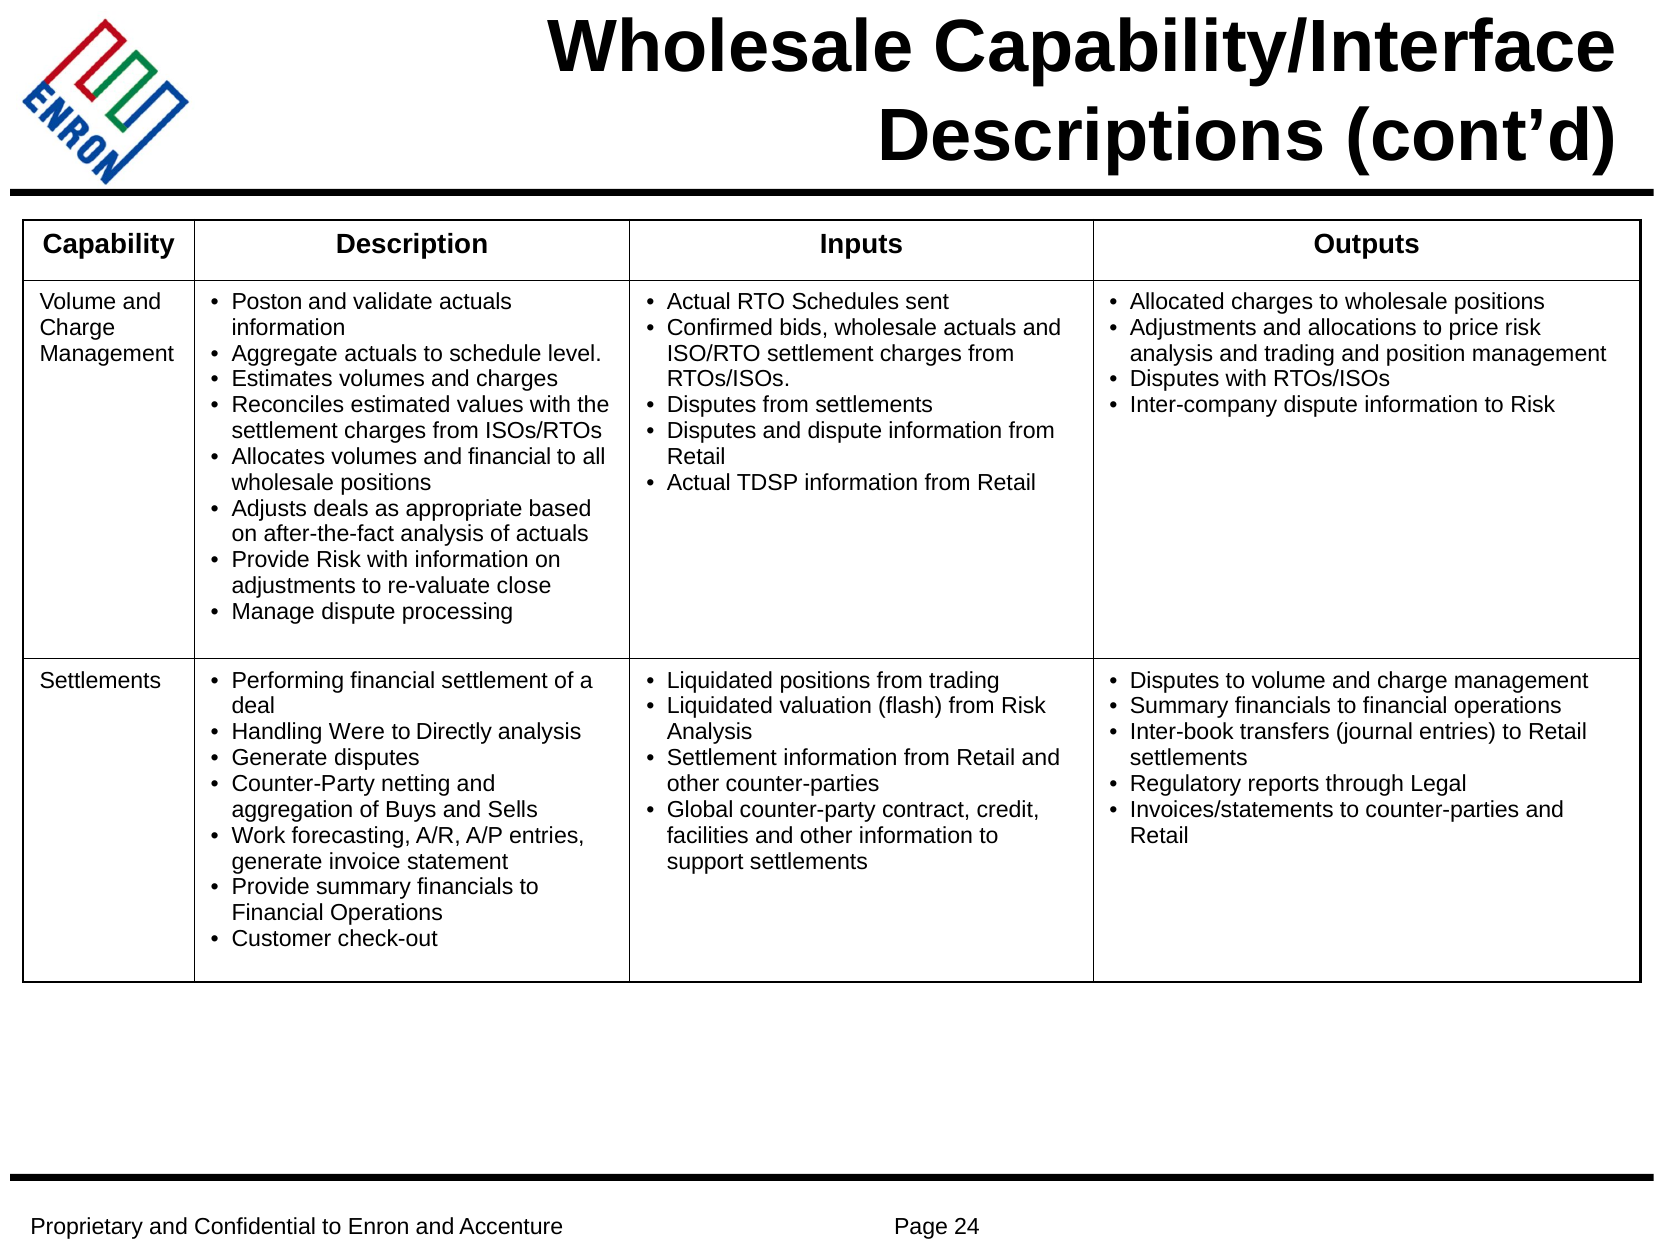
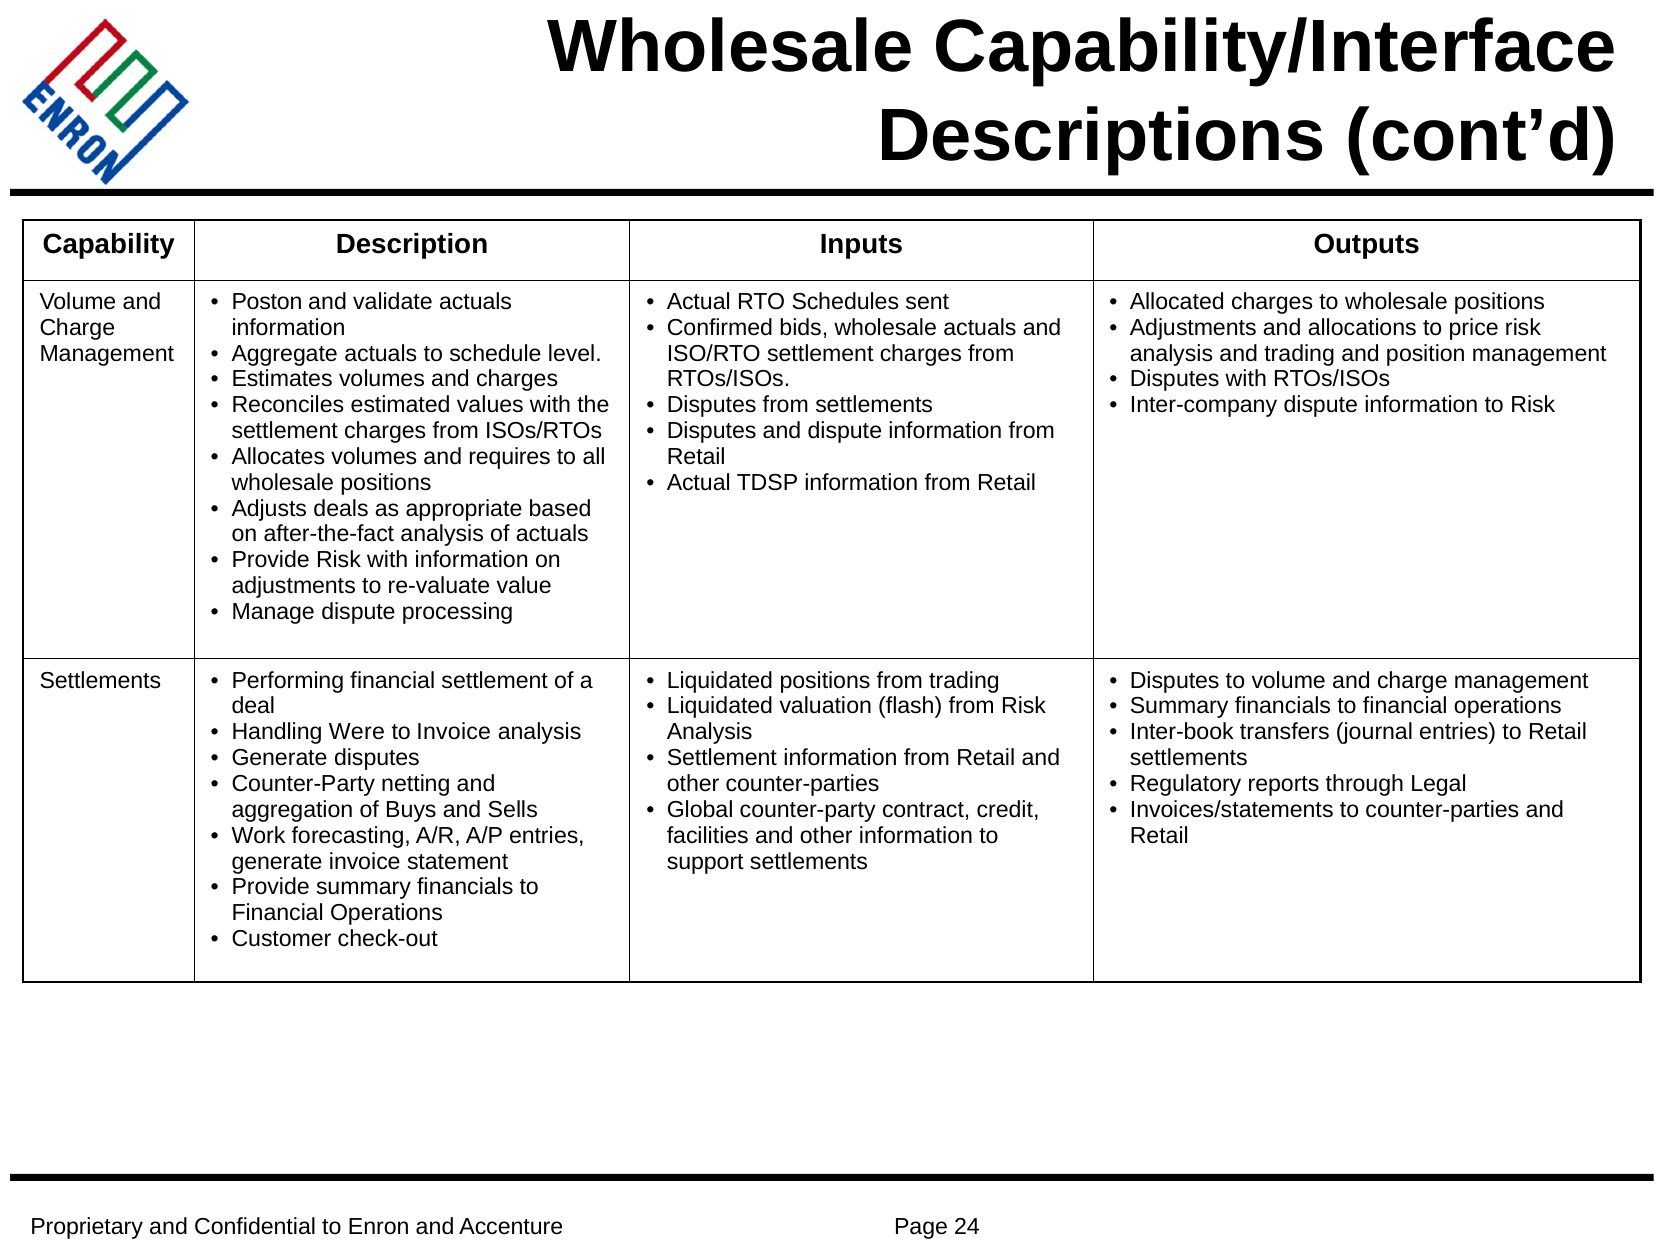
and financial: financial -> requires (510, 457)
close: close -> value (524, 586)
to Directly: Directly -> Invoice (454, 732)
